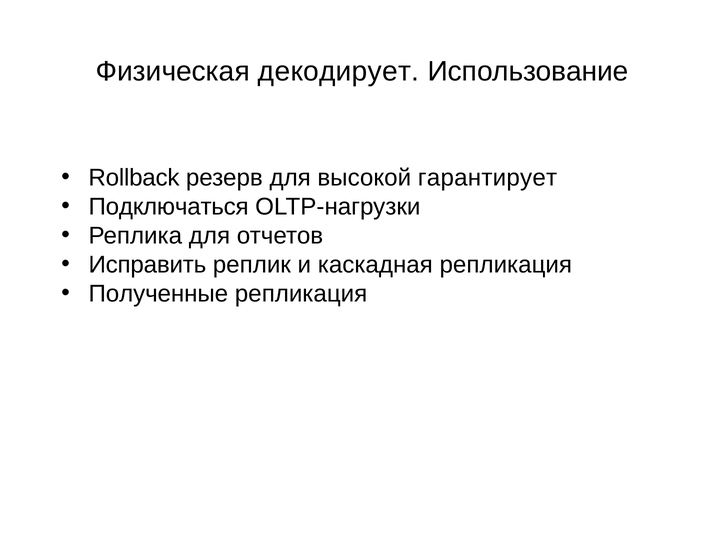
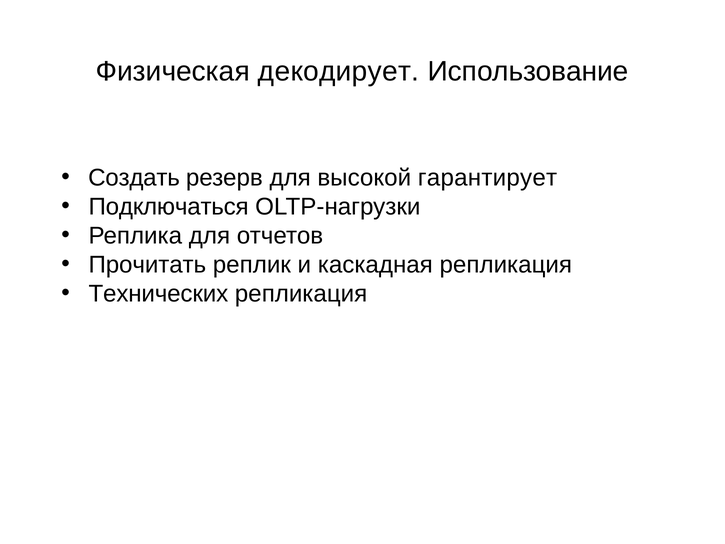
Rollback: Rollback -> Создать (134, 177)
Исправить: Исправить -> Прочитать (147, 264)
Полученные: Полученные -> Технических (158, 293)
